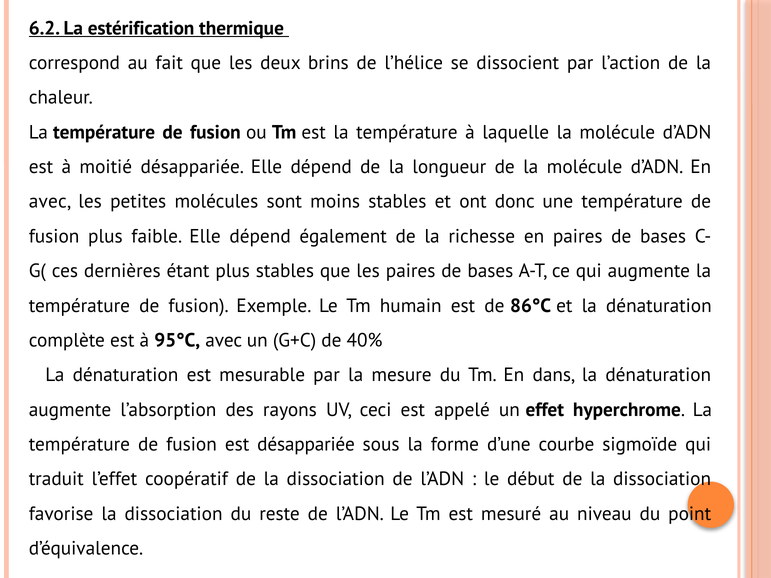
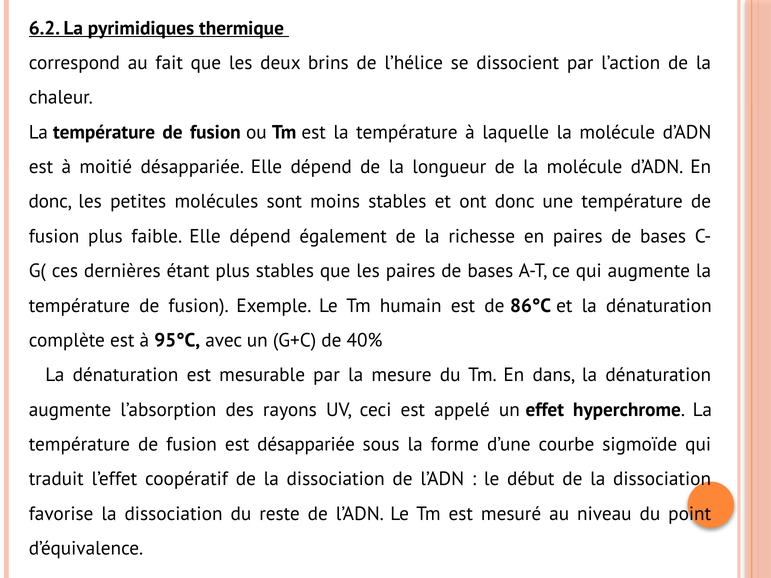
estérification: estérification -> pyrimidiques (141, 28)
avec: avec -> donc (50, 202)
